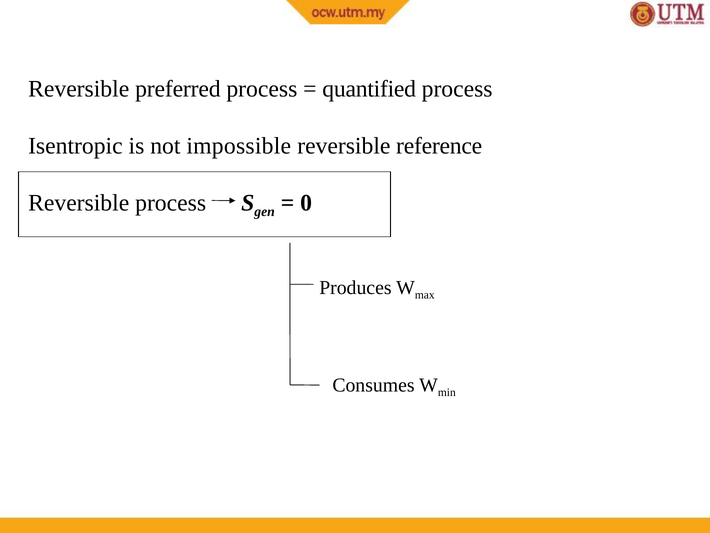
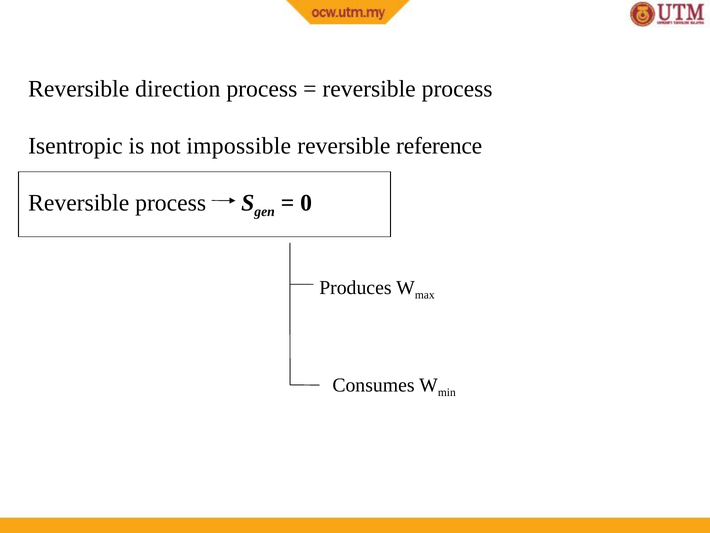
preferred: preferred -> direction (178, 89)
quantified: quantified -> reversible (369, 89)
